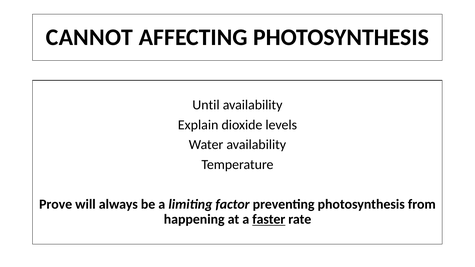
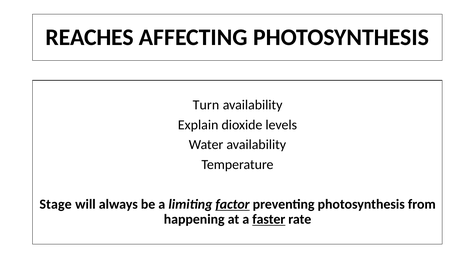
CANNOT: CANNOT -> REACHES (90, 37)
Until: Until -> Turn (206, 105)
Prove: Prove -> Stage (56, 205)
factor underline: none -> present (233, 205)
